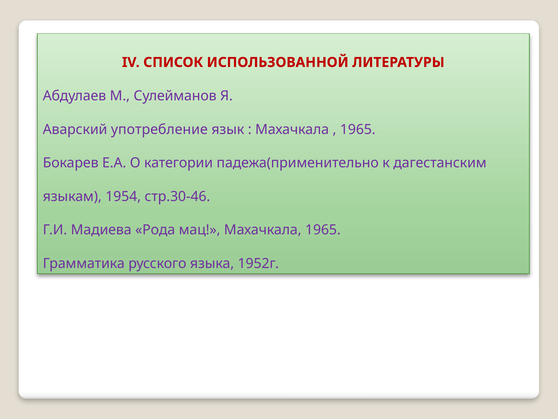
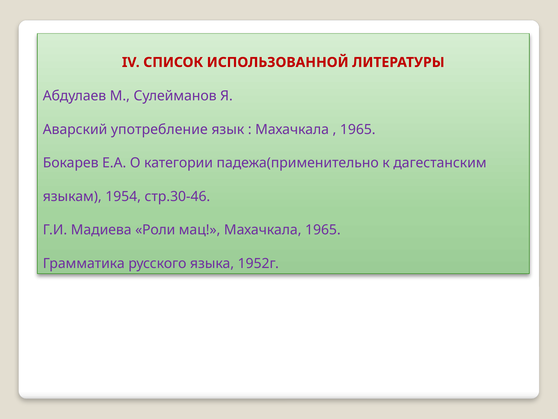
Рода: Рода -> Роли (155, 230)
